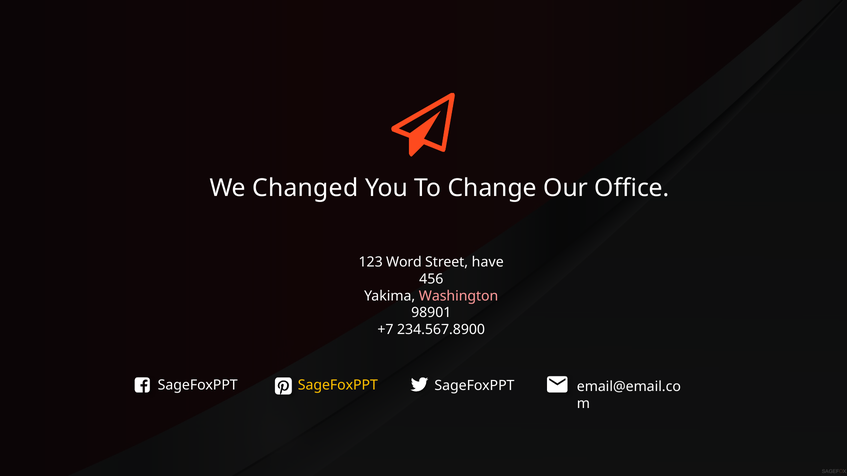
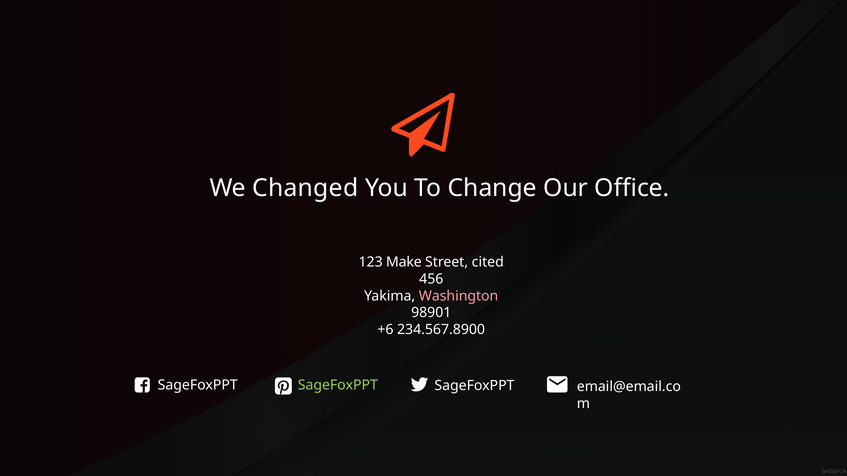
Word: Word -> Make (404, 262)
have: have -> cited (488, 262)
+7: +7 -> +6 (385, 330)
SageFoxPPT colour: yellow -> light green (338, 386)
